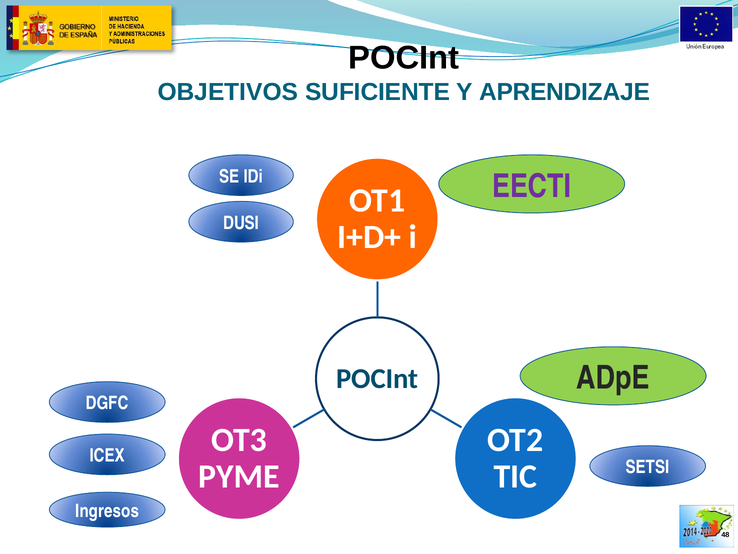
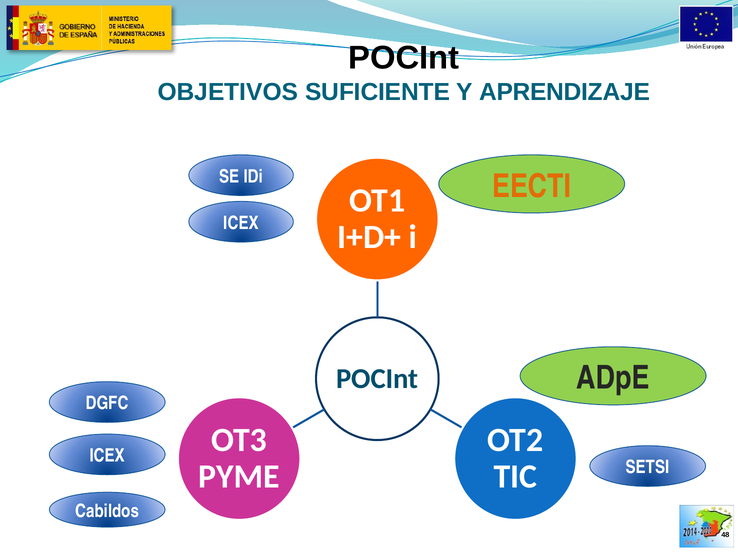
EECTI colour: purple -> orange (532, 186)
DUSI: DUSI -> ICEX (241, 223)
Ingresos: Ingresos -> Cabildos (107, 510)
